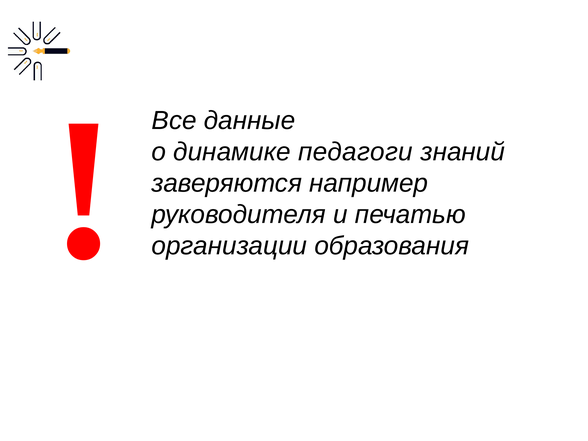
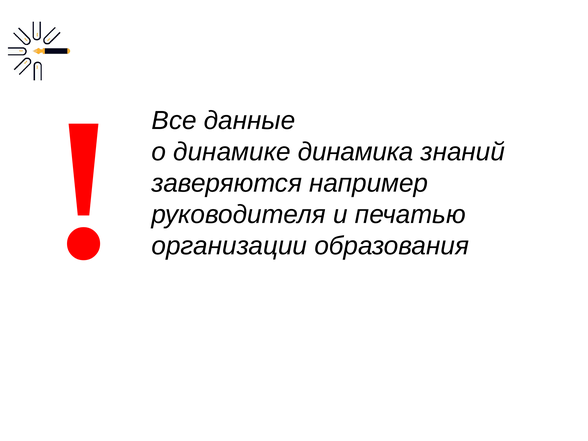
педагоги: педагоги -> динамика (356, 152)
